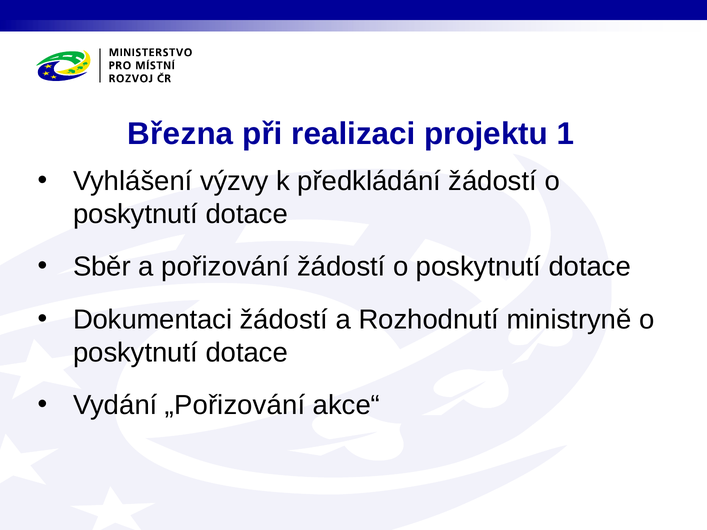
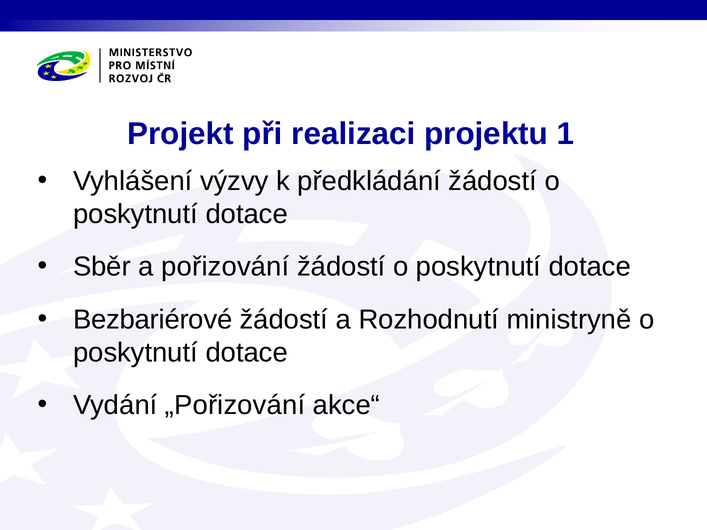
Března: Března -> Projekt (181, 134)
Dokumentaci: Dokumentaci -> Bezbariérové (153, 320)
